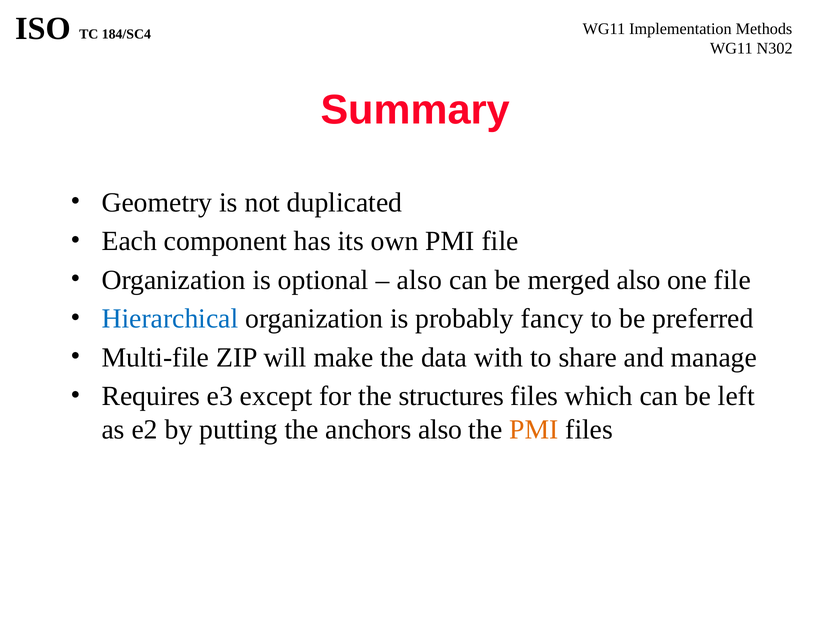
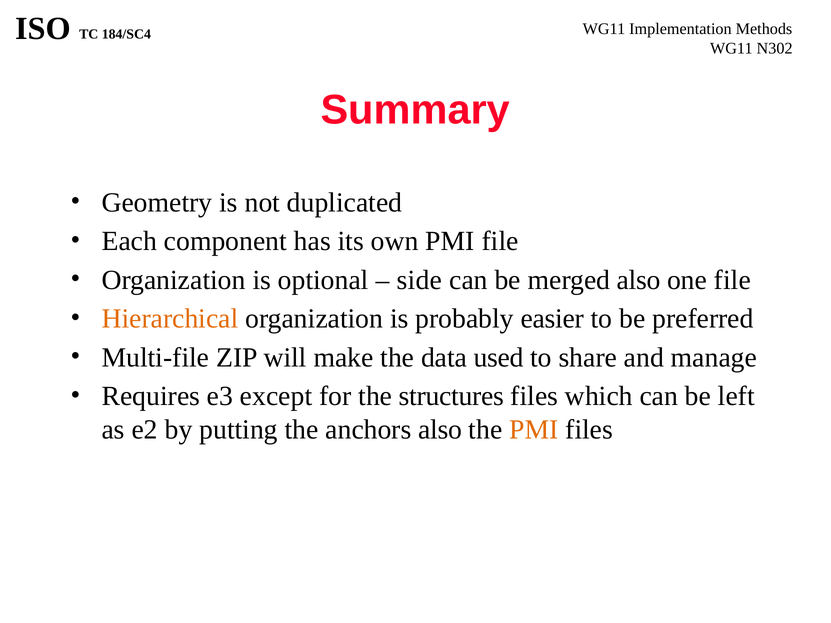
also: also -> side (419, 280)
Hierarchical colour: blue -> orange (170, 319)
fancy: fancy -> easier (552, 319)
with: with -> used (499, 358)
